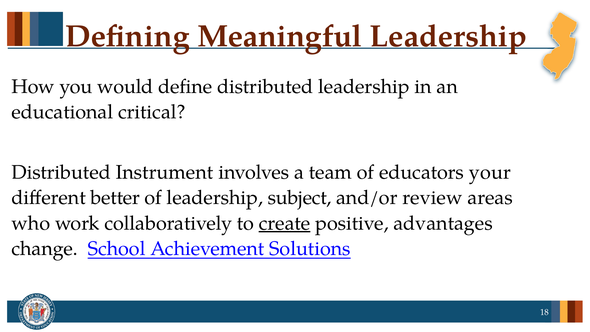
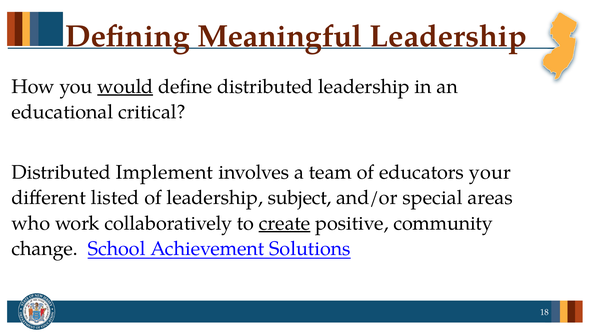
would underline: none -> present (125, 87)
Instrument: Instrument -> Implement (164, 172)
better: better -> listed (115, 198)
review: review -> special (432, 198)
advantages: advantages -> community (443, 223)
